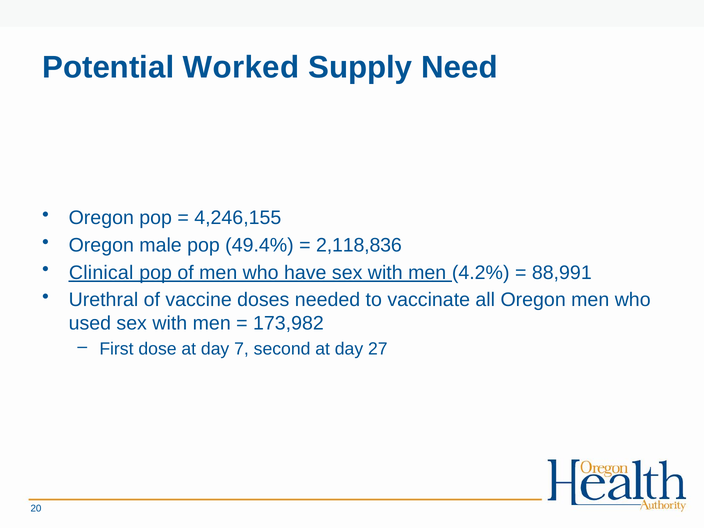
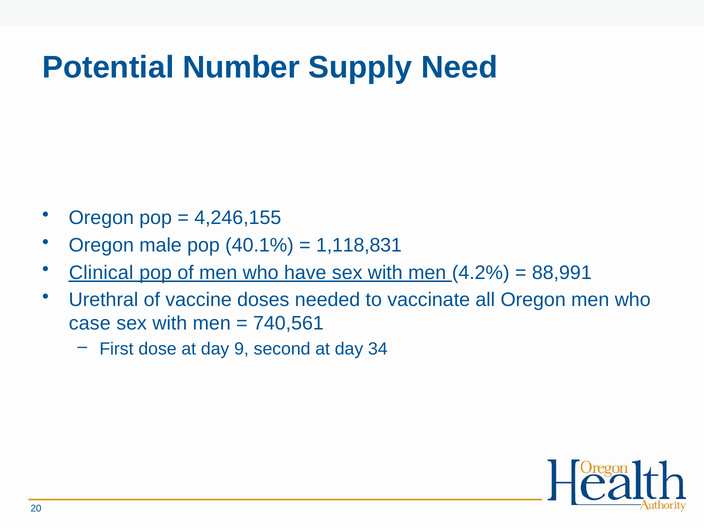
Worked: Worked -> Number (241, 67)
49.4%: 49.4% -> 40.1% (259, 245)
2,118,836: 2,118,836 -> 1,118,831 (359, 245)
used: used -> case (90, 323)
173,982: 173,982 -> 740,561 (288, 323)
7: 7 -> 9 (242, 349)
27: 27 -> 34 (378, 349)
